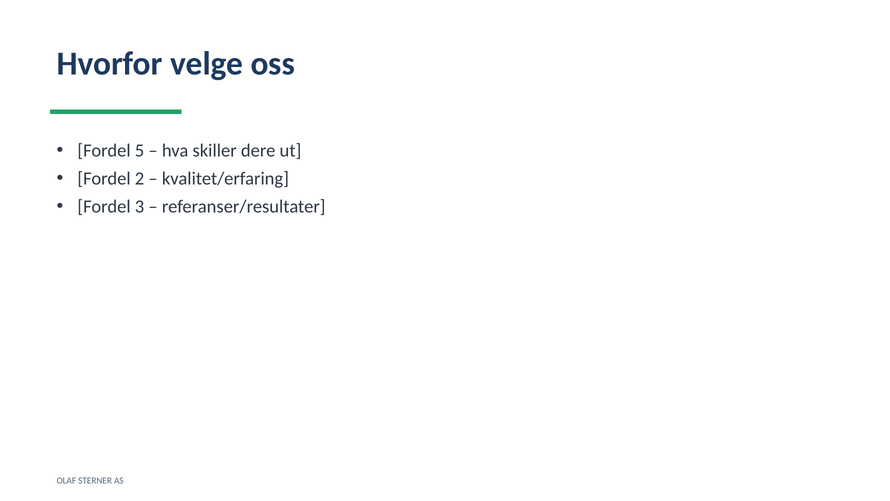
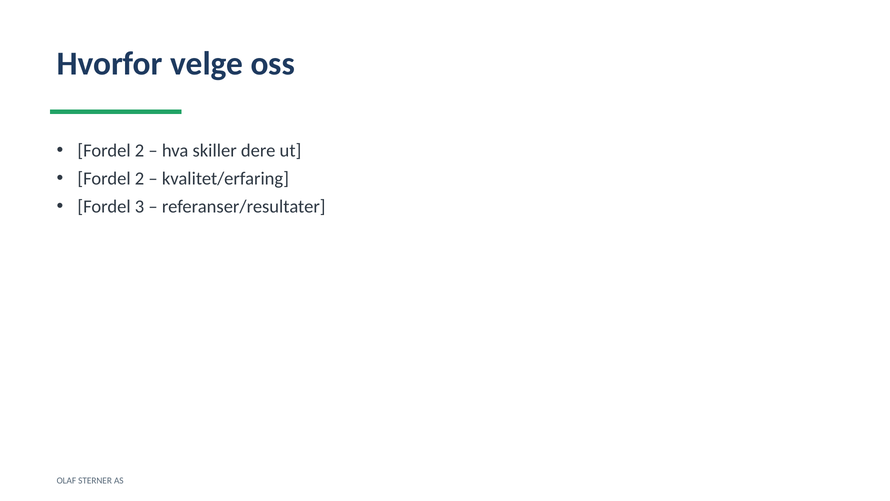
5: 5 -> 2 (140, 151)
